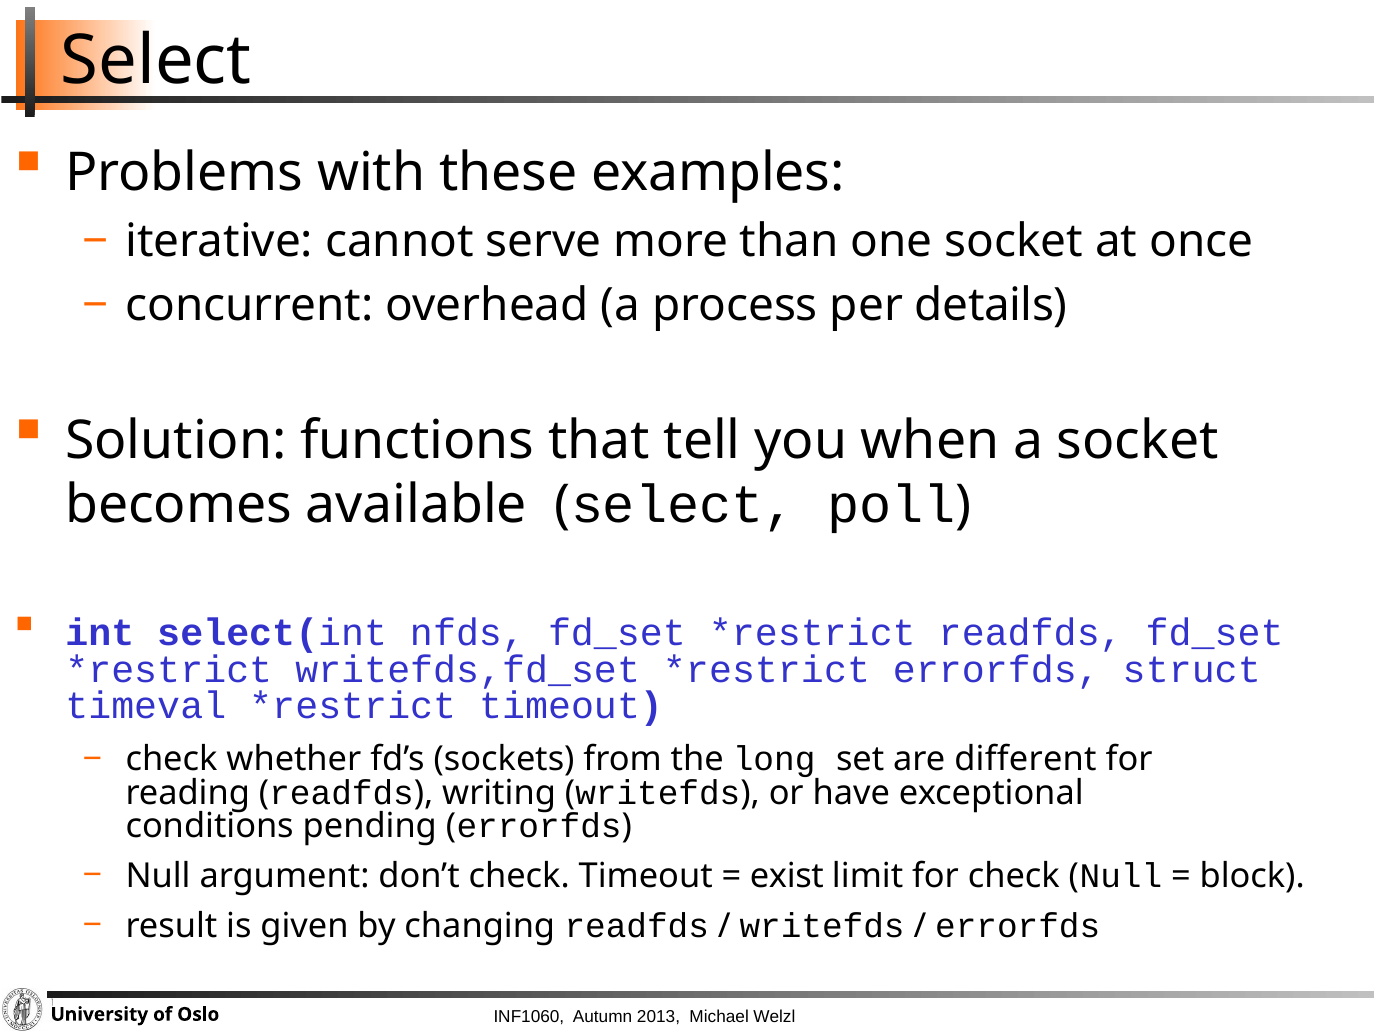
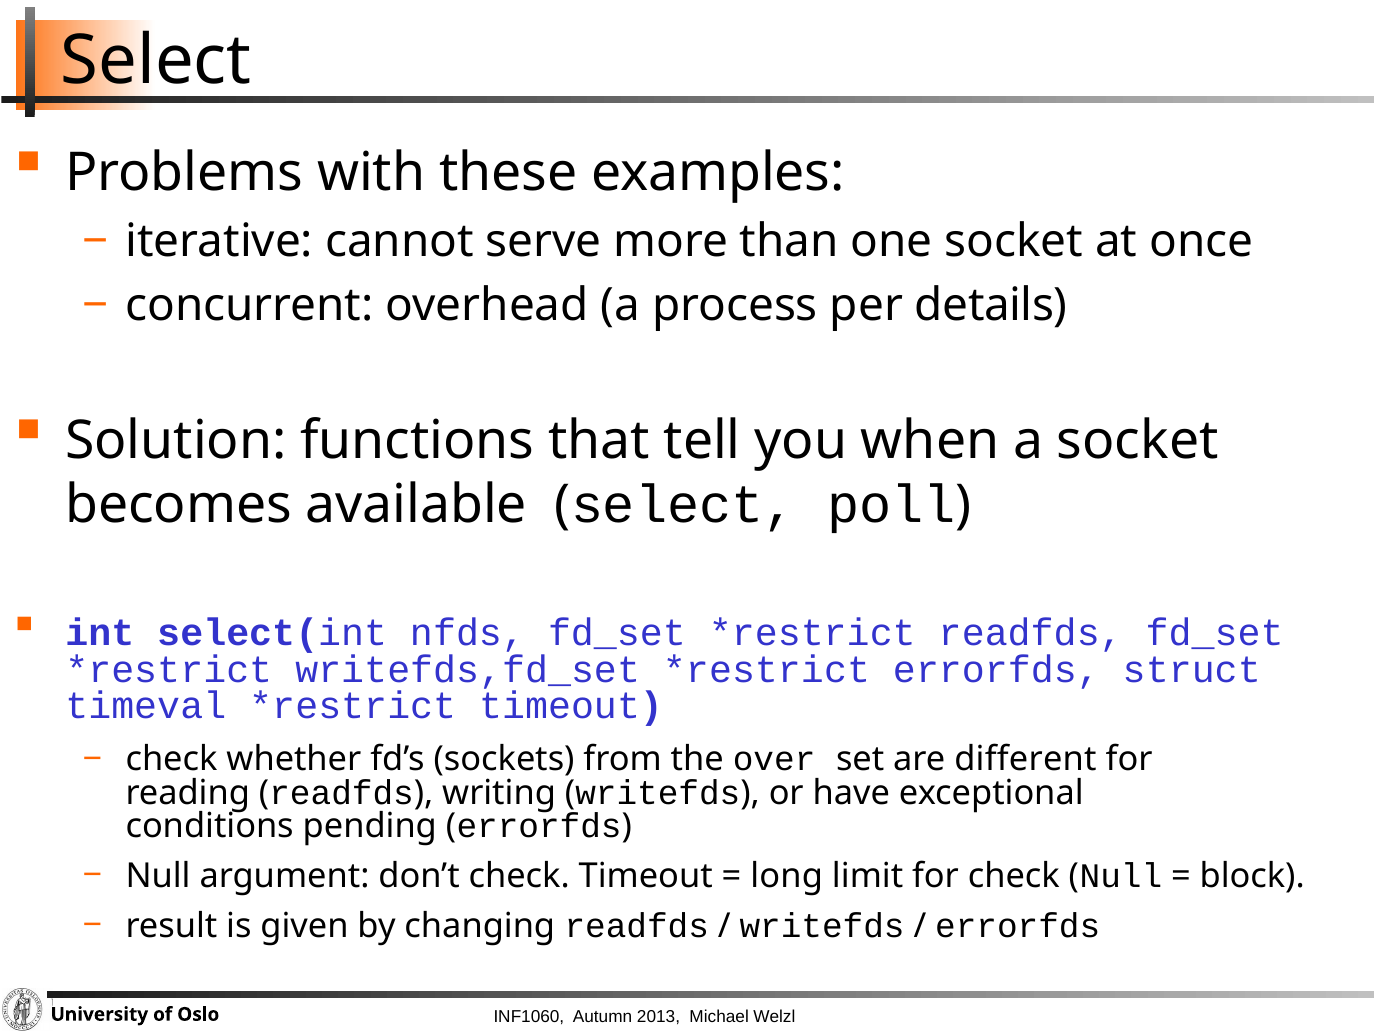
long: long -> over (774, 760)
exist: exist -> long (787, 876)
